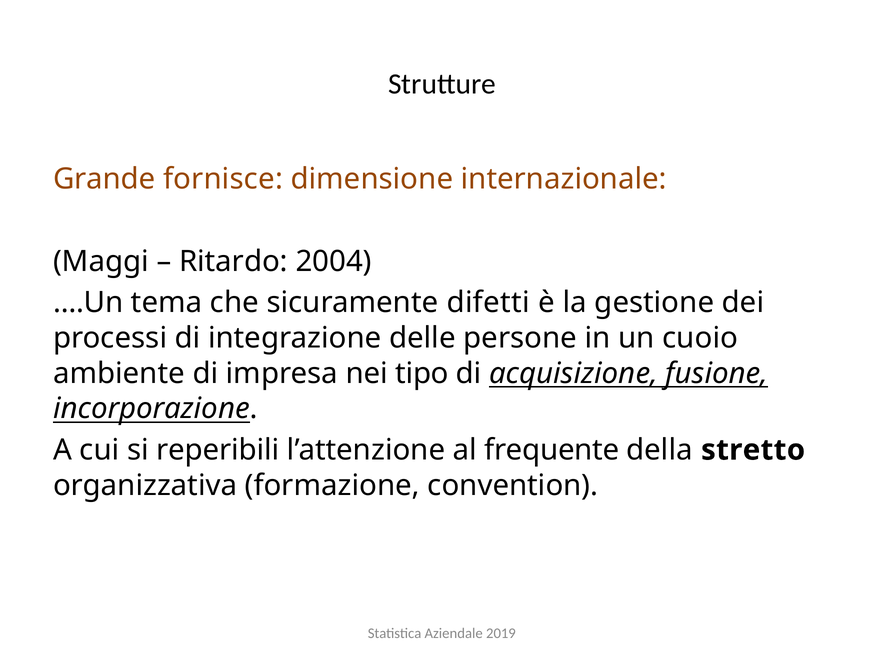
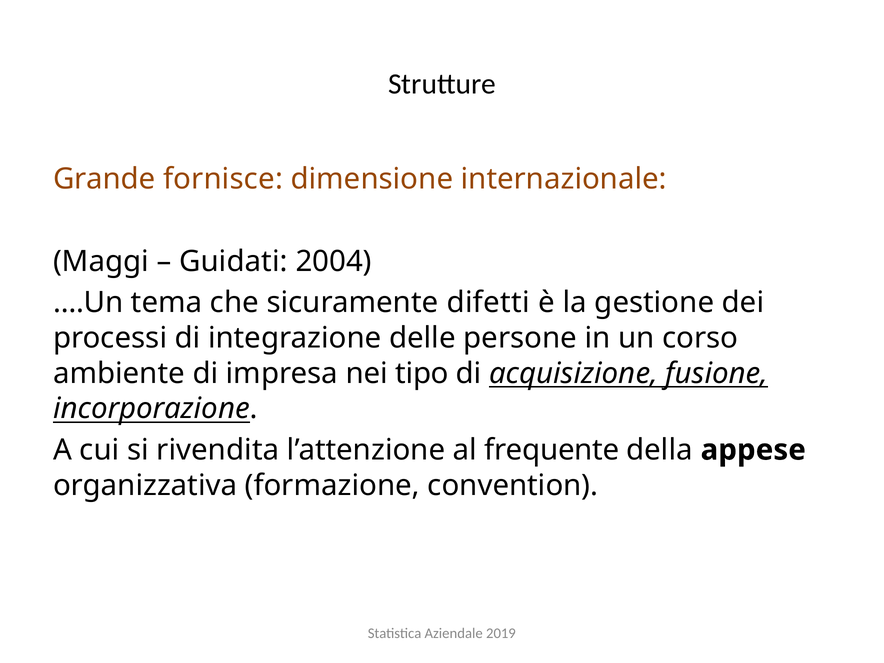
Ritardo: Ritardo -> Guidati (233, 261)
cuoio: cuoio -> corso (700, 338)
reperibili: reperibili -> rivendita (218, 450)
stretto: stretto -> appese (753, 450)
